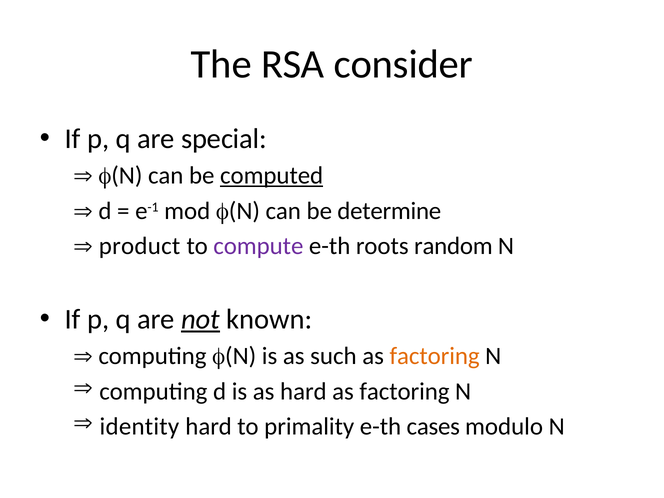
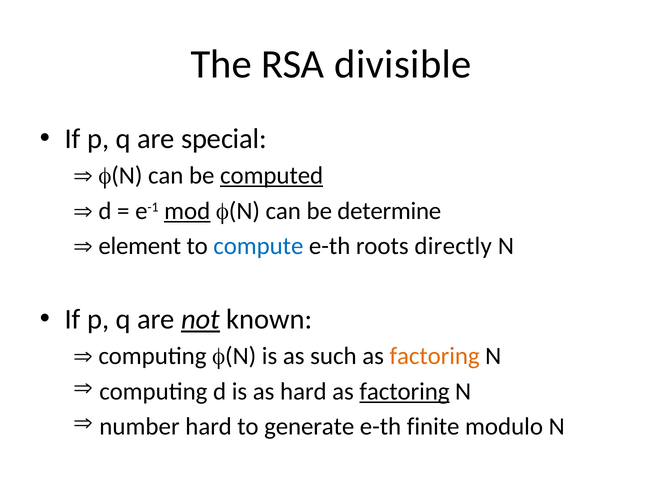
consider: consider -> divisible (403, 64)
mod underline: none -> present (187, 211)
product: product -> element (140, 246)
compute colour: purple -> blue (258, 246)
random: random -> directly (453, 246)
factoring underline: none -> present (405, 391)
identity: identity -> number (140, 426)
primality: primality -> generate (309, 426)
cases: cases -> finite (433, 426)
